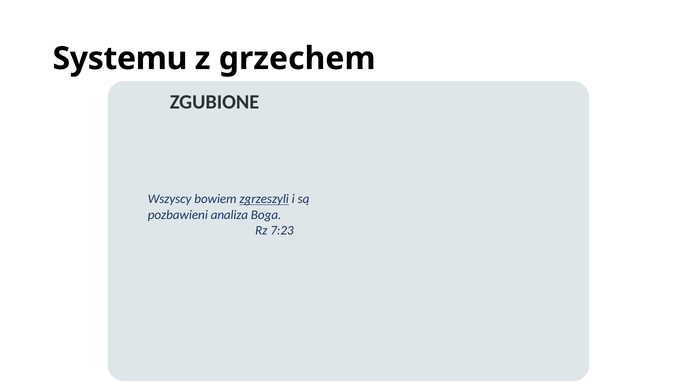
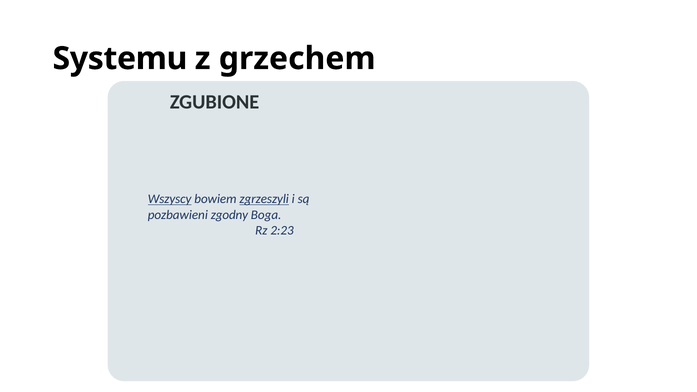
Wszyscy underline: none -> present (170, 199)
analiza: analiza -> zgodny (229, 215)
7:23: 7:23 -> 2:23 (282, 230)
